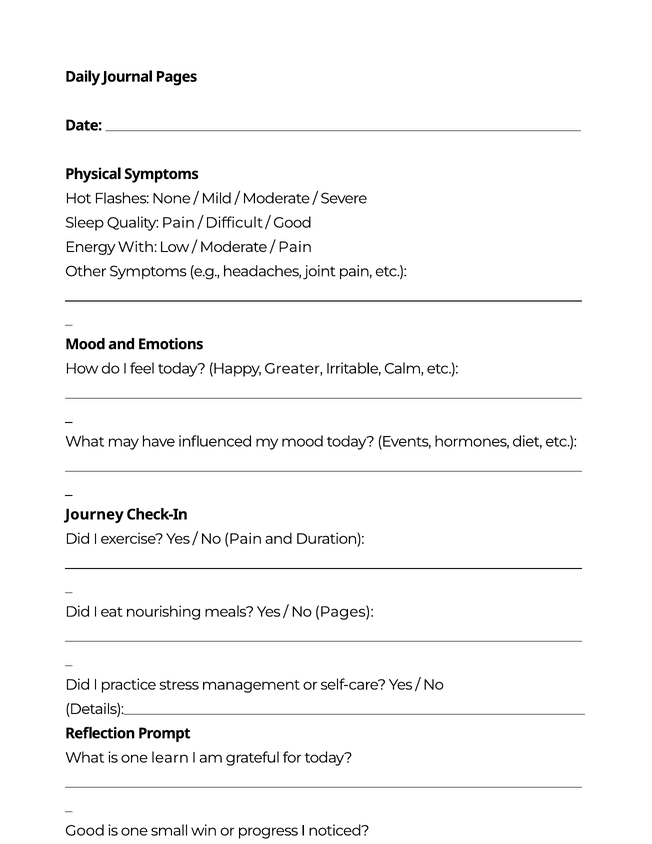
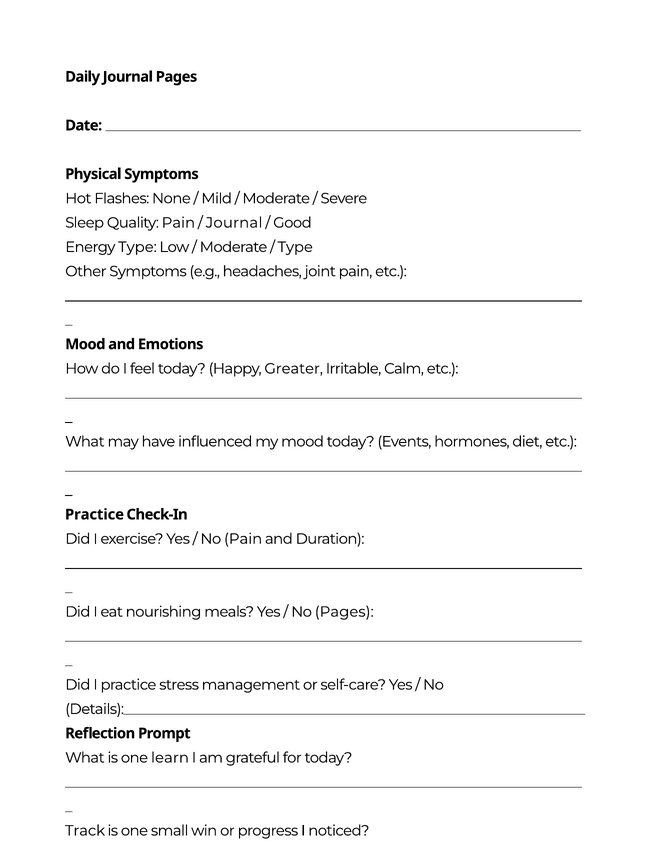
Difficult: Difficult -> Journal (234, 223)
Energy With: With -> Type (137, 247)
Pain: Pain -> Type (295, 247)
Journey: Journey -> Practice (95, 514)
Good: Good -> Track (85, 830)
